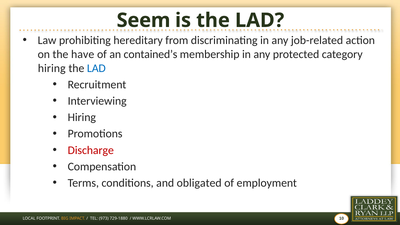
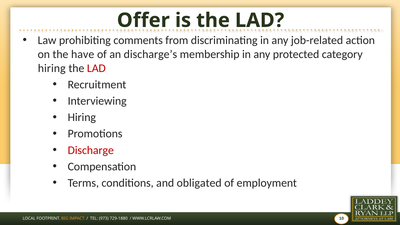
Seem: Seem -> Offer (143, 20)
hereditary: hereditary -> comments (138, 40)
contained’s: contained’s -> discharge’s (150, 54)
LAD colour: blue -> red (96, 68)
